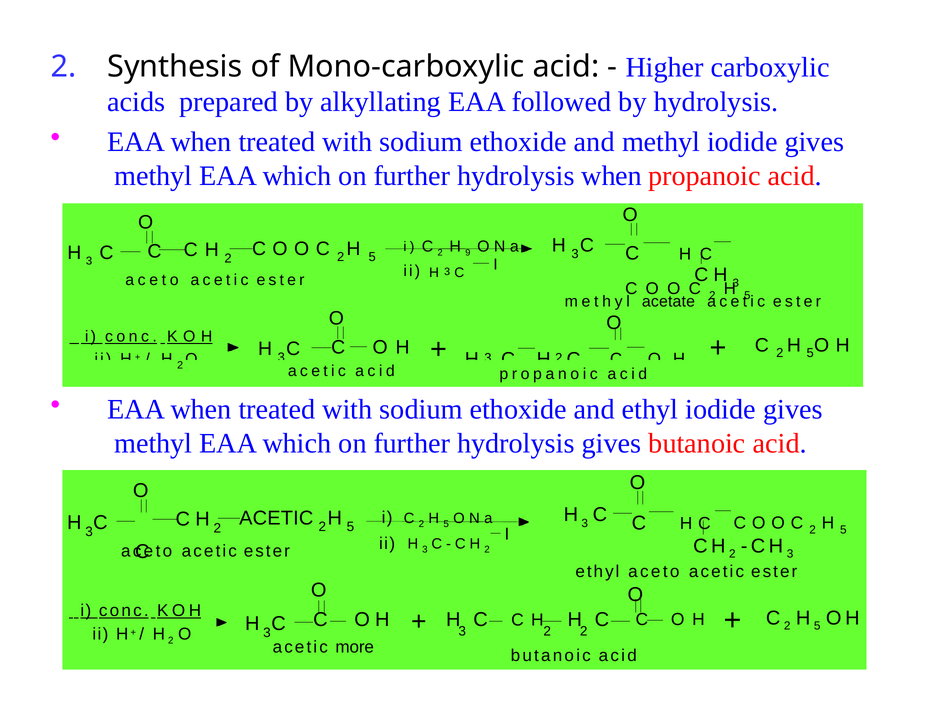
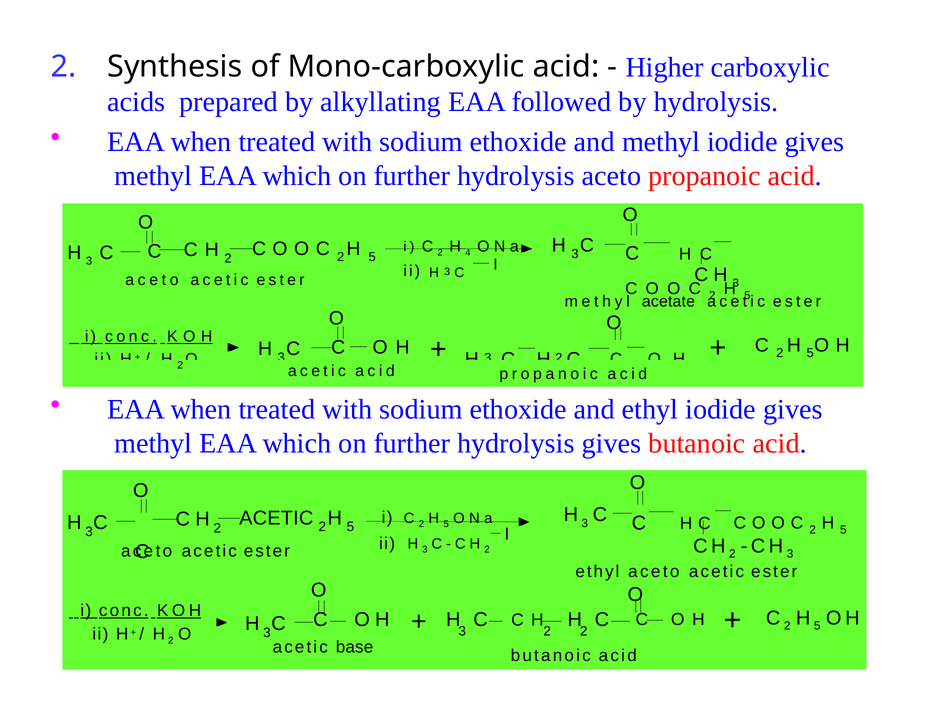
hydrolysis when: when -> aceto (612, 176)
9: 9 -> 4 (468, 253)
more: more -> base (355, 647)
